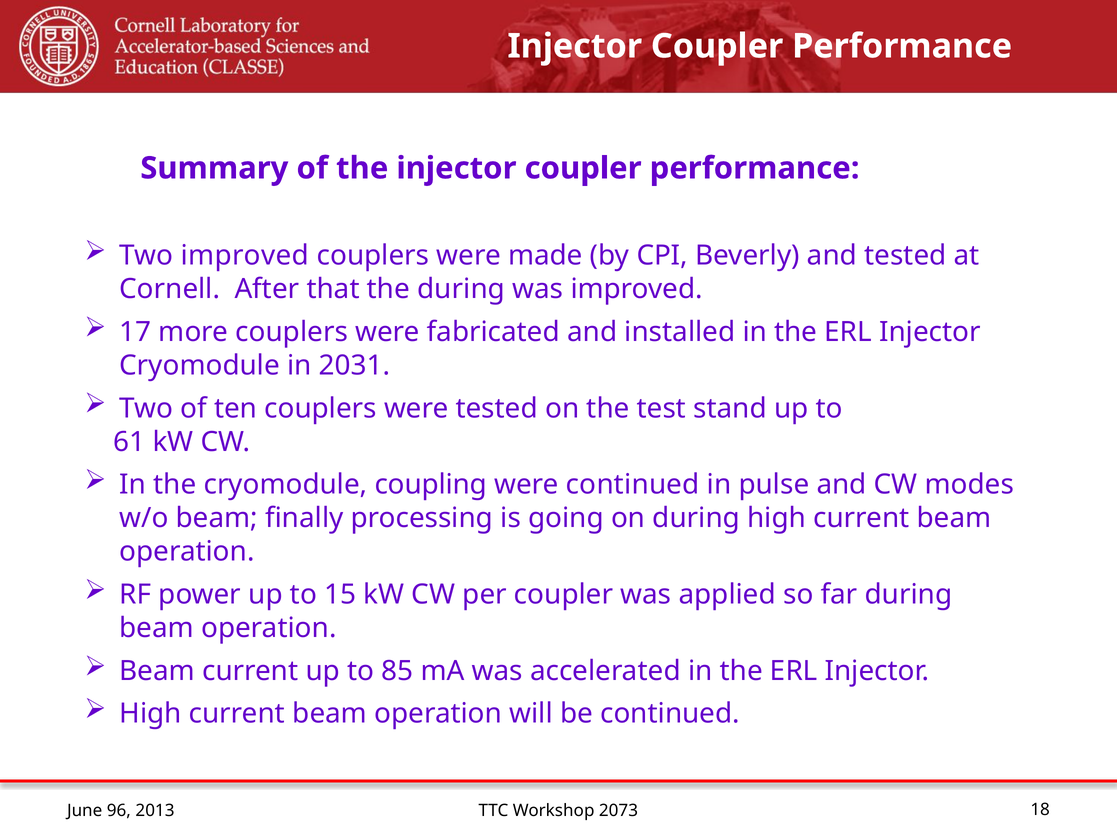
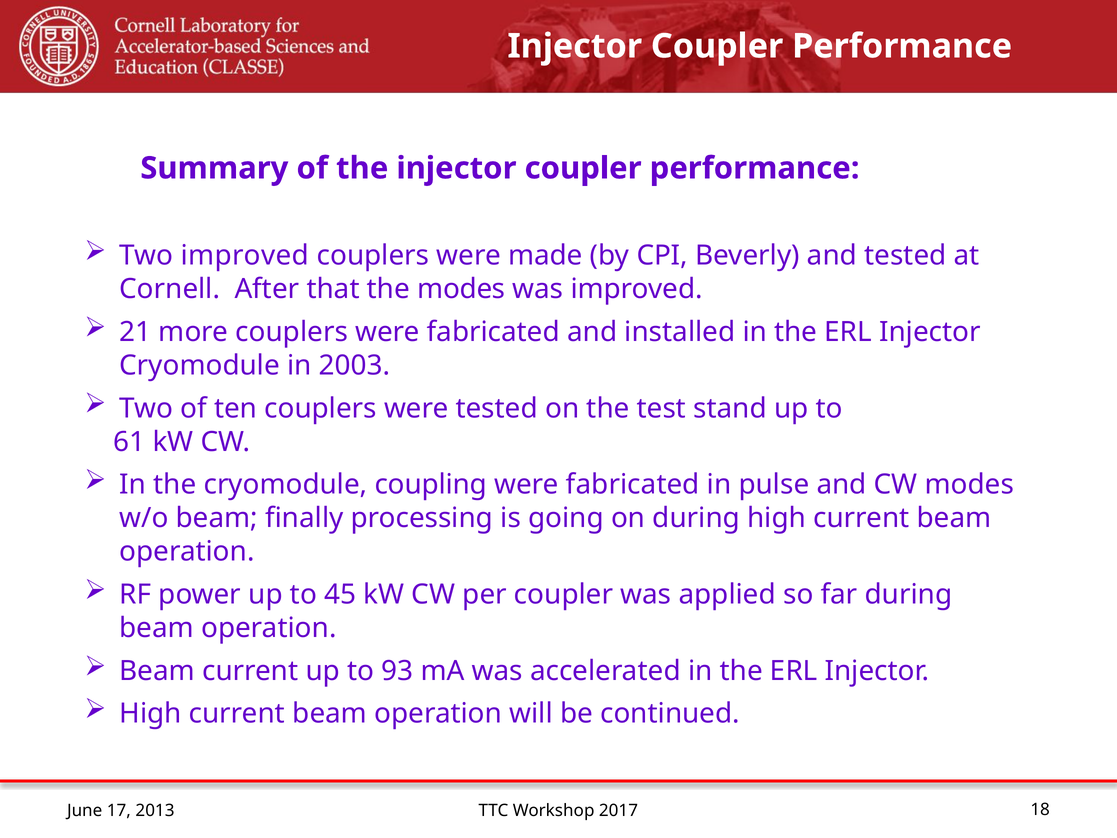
the during: during -> modes (461, 289)
17: 17 -> 21 (135, 332)
2031: 2031 -> 2003 (354, 365)
continued: continued -> fabricated (633, 485)
15: 15 -> 45 (340, 594)
85: 85 -> 93 (397, 671)
96: 96 -> 17 (119, 811)
2073: 2073 -> 2017 (618, 811)
